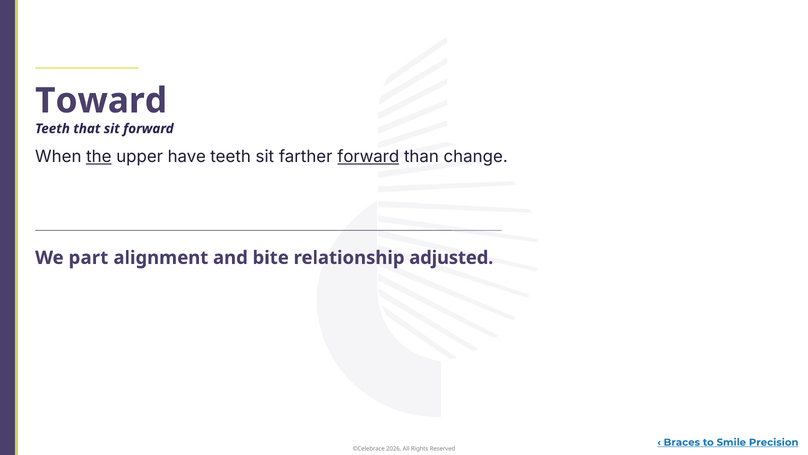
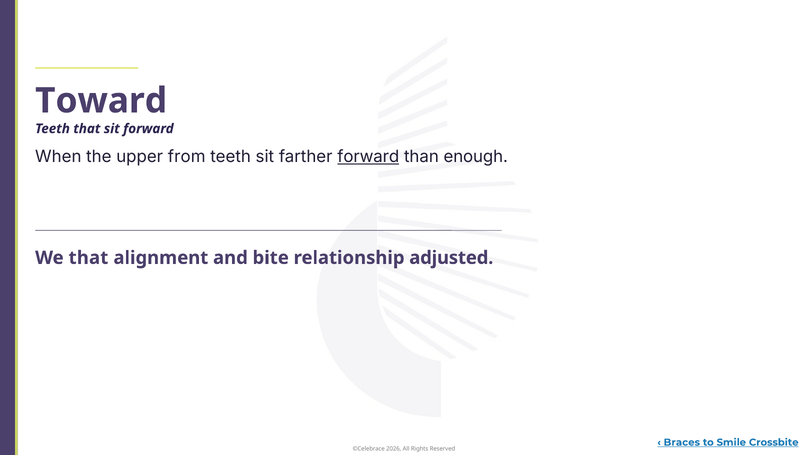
the underline: present -> none (99, 157)
have: have -> from (187, 157)
change: change -> enough (476, 157)
We part: part -> that (88, 257)
Precision: Precision -> Crossbite (774, 442)
